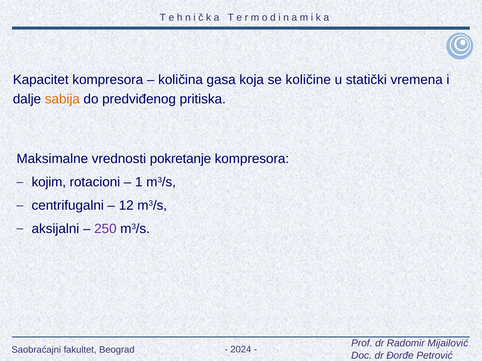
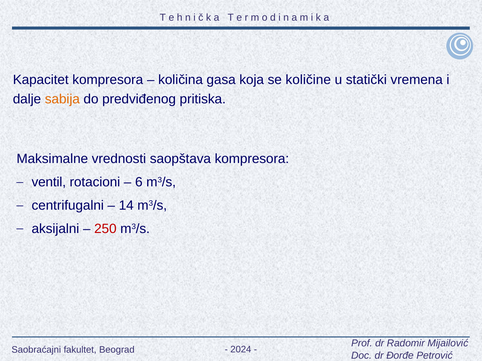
pokretanje: pokretanje -> saopštava (180, 159)
kojim: kojim -> ventil (49, 182)
1: 1 -> 6 (139, 182)
12: 12 -> 14 (126, 206)
250 colour: purple -> red (105, 229)
